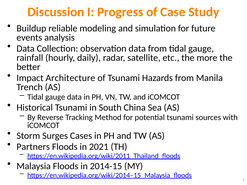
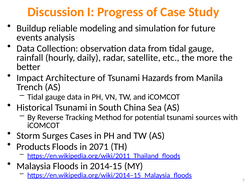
Partners: Partners -> Products (33, 147)
2021: 2021 -> 2071 (99, 147)
